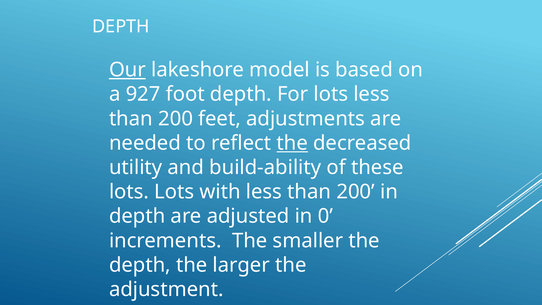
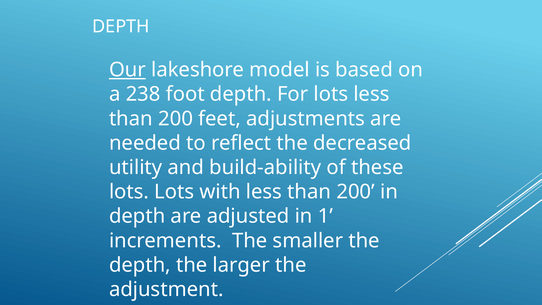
927: 927 -> 238 (143, 94)
the underline: present -> none (292, 143)
0: 0 -> 1 (325, 216)
